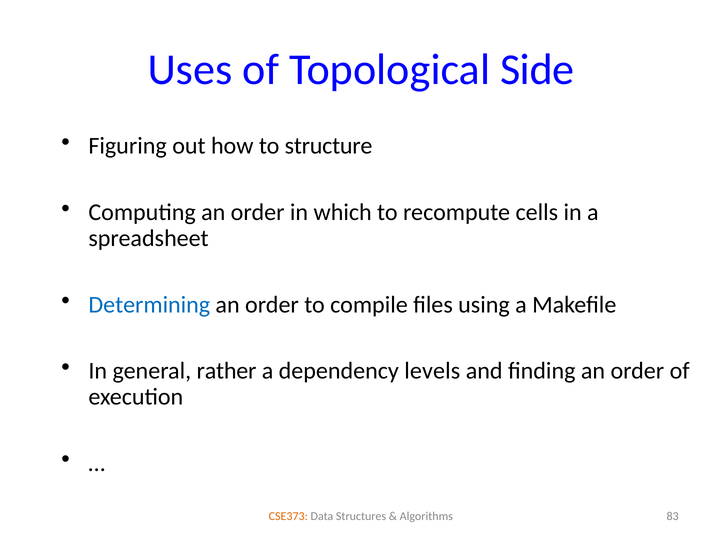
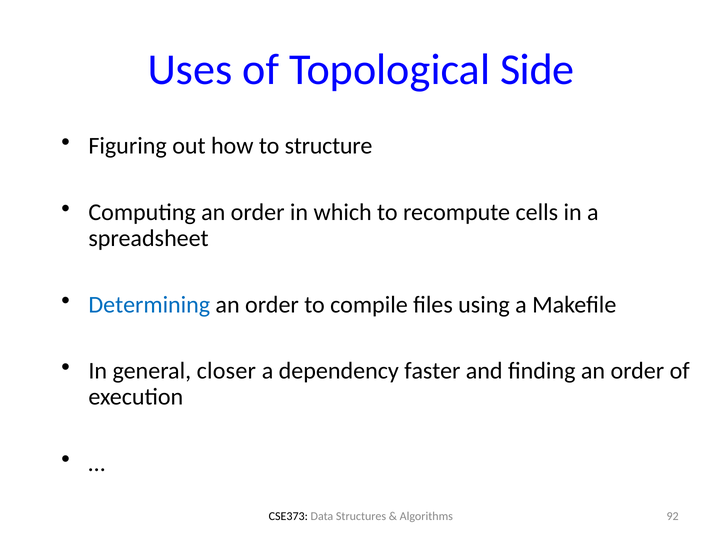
rather: rather -> closer (226, 371)
levels: levels -> faster (432, 371)
CSE373 colour: orange -> black (288, 517)
83: 83 -> 92 (673, 517)
